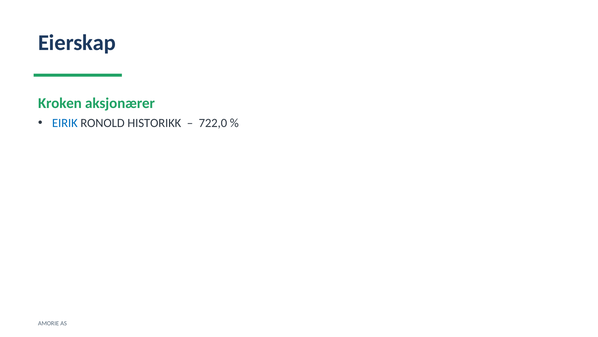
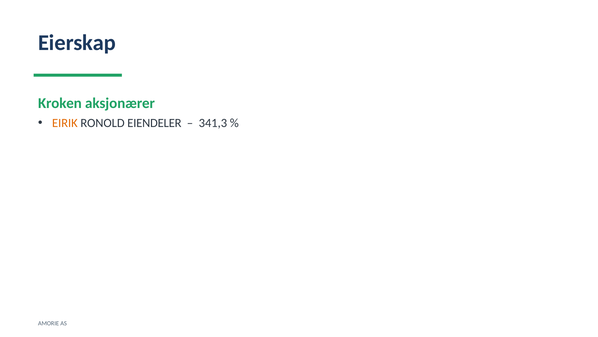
EIRIK colour: blue -> orange (65, 123)
HISTORIKK: HISTORIKK -> EIENDELER (154, 123)
722,0: 722,0 -> 341,3 (213, 123)
